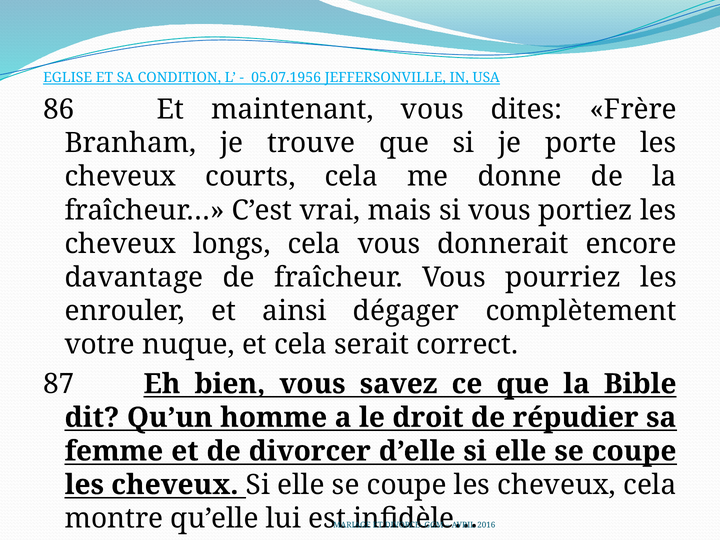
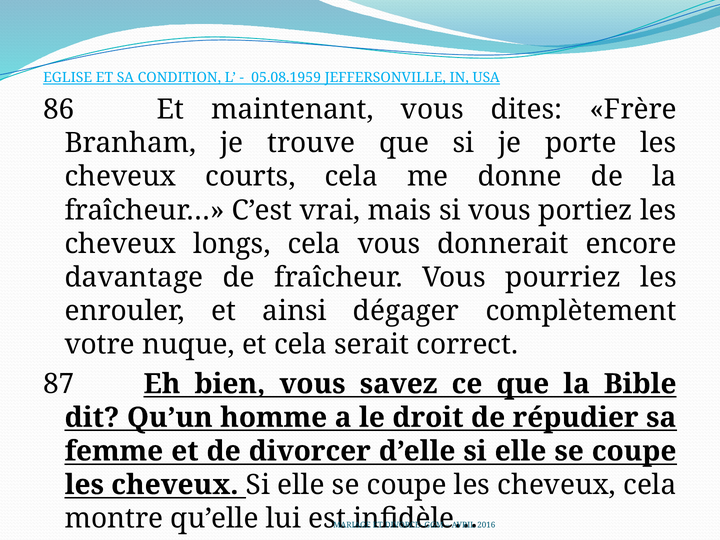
05.07.1956: 05.07.1956 -> 05.08.1959 (286, 78)
